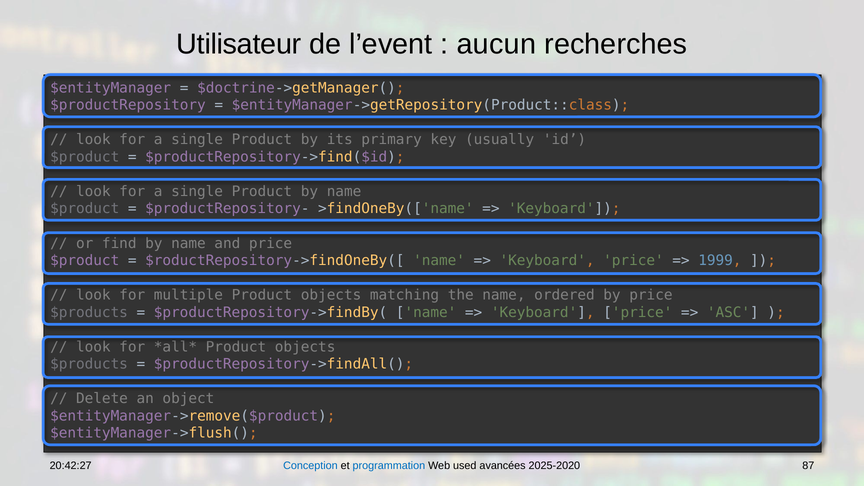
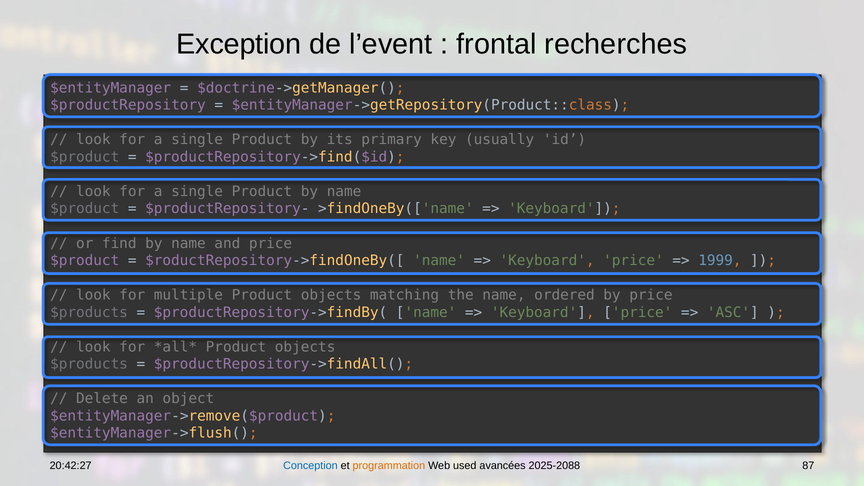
Utilisateur: Utilisateur -> Exception (239, 44)
aucun: aucun -> frontal (496, 44)
programmation colour: blue -> orange (389, 466)
2025-2020: 2025-2020 -> 2025-2088 (554, 466)
